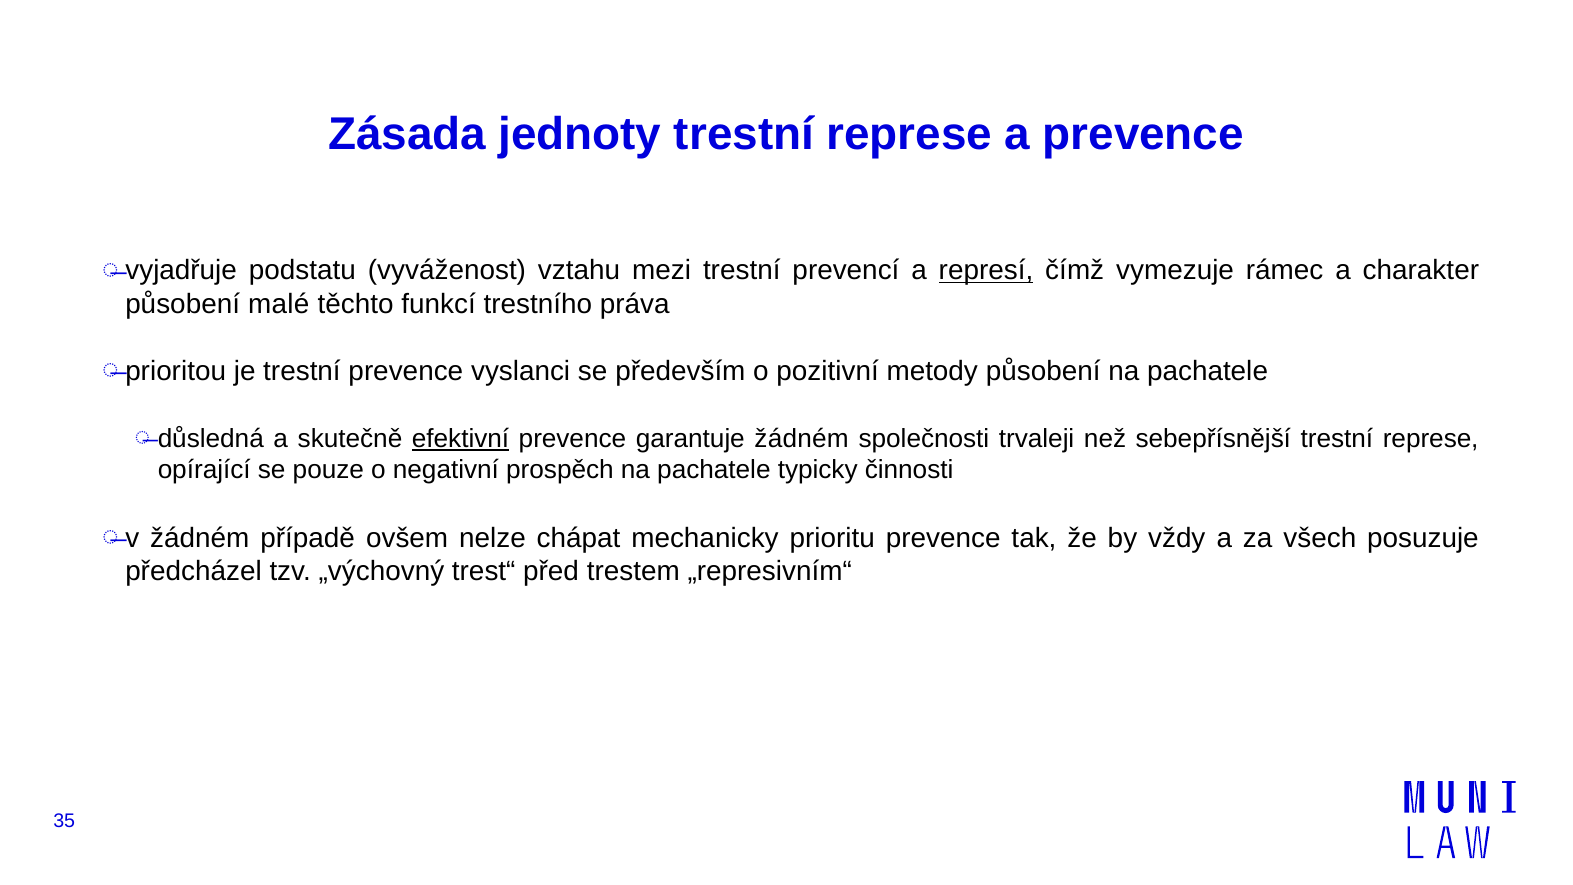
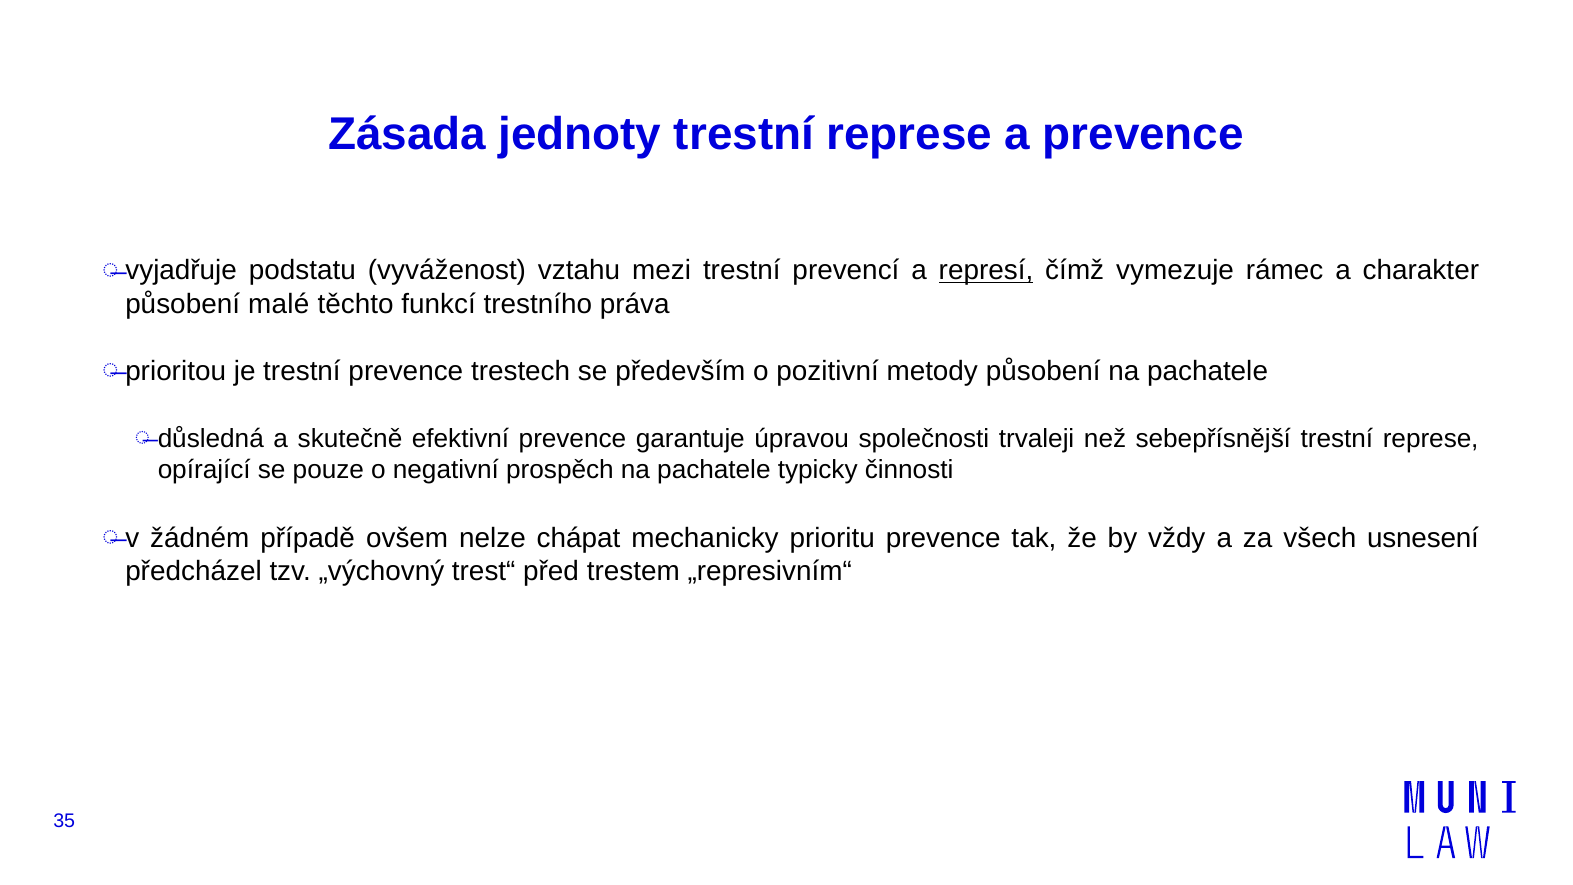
vyslanci: vyslanci -> trestech (521, 371)
efektivní underline: present -> none (461, 438)
garantuje žádném: žádném -> úpravou (802, 438)
posuzuje: posuzuje -> usnesení (1423, 538)
